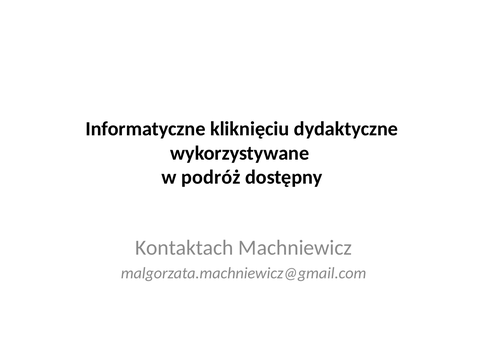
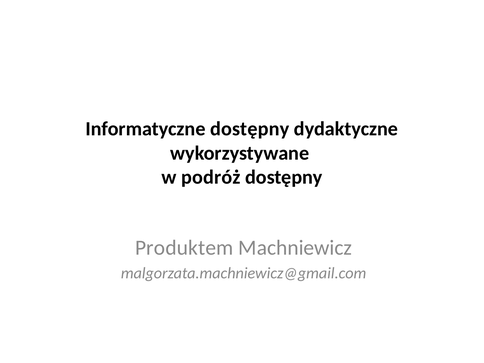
Informatyczne kliknięciu: kliknięciu -> dostępny (250, 129)
Kontaktach: Kontaktach -> Produktem (184, 248)
